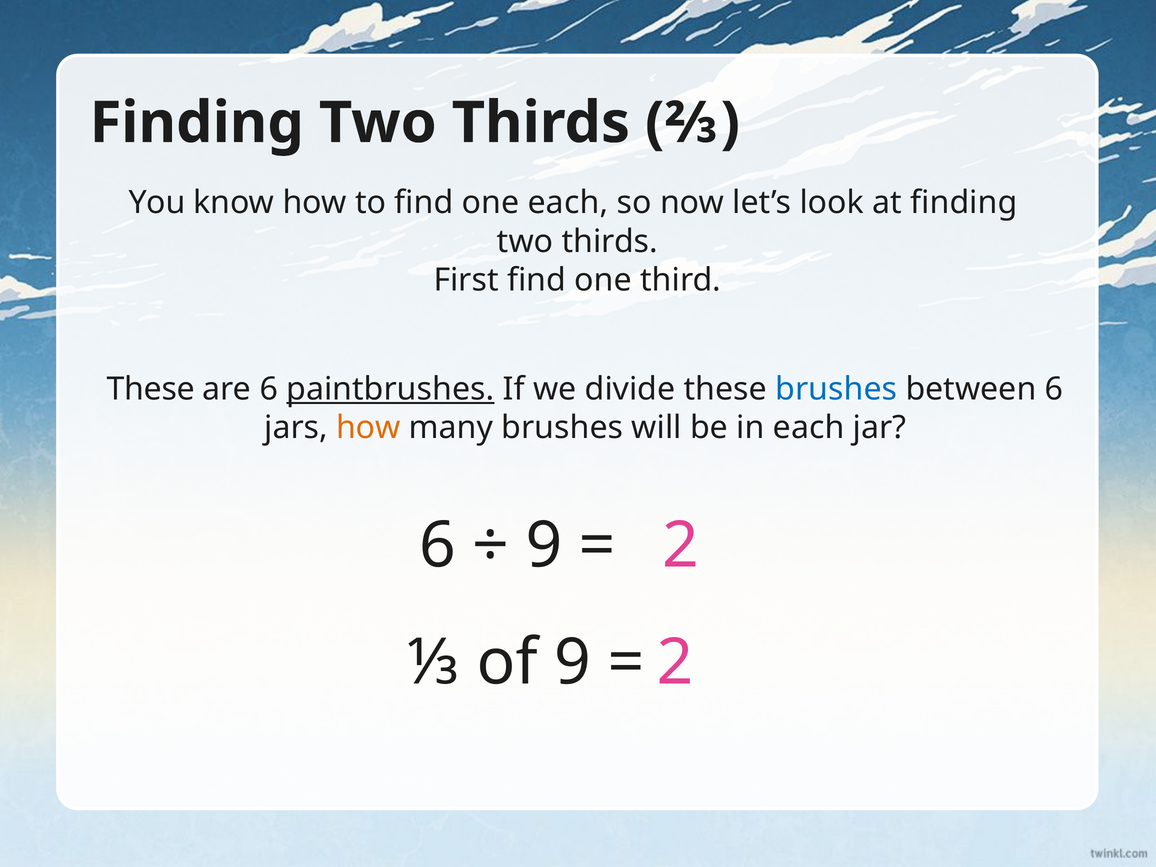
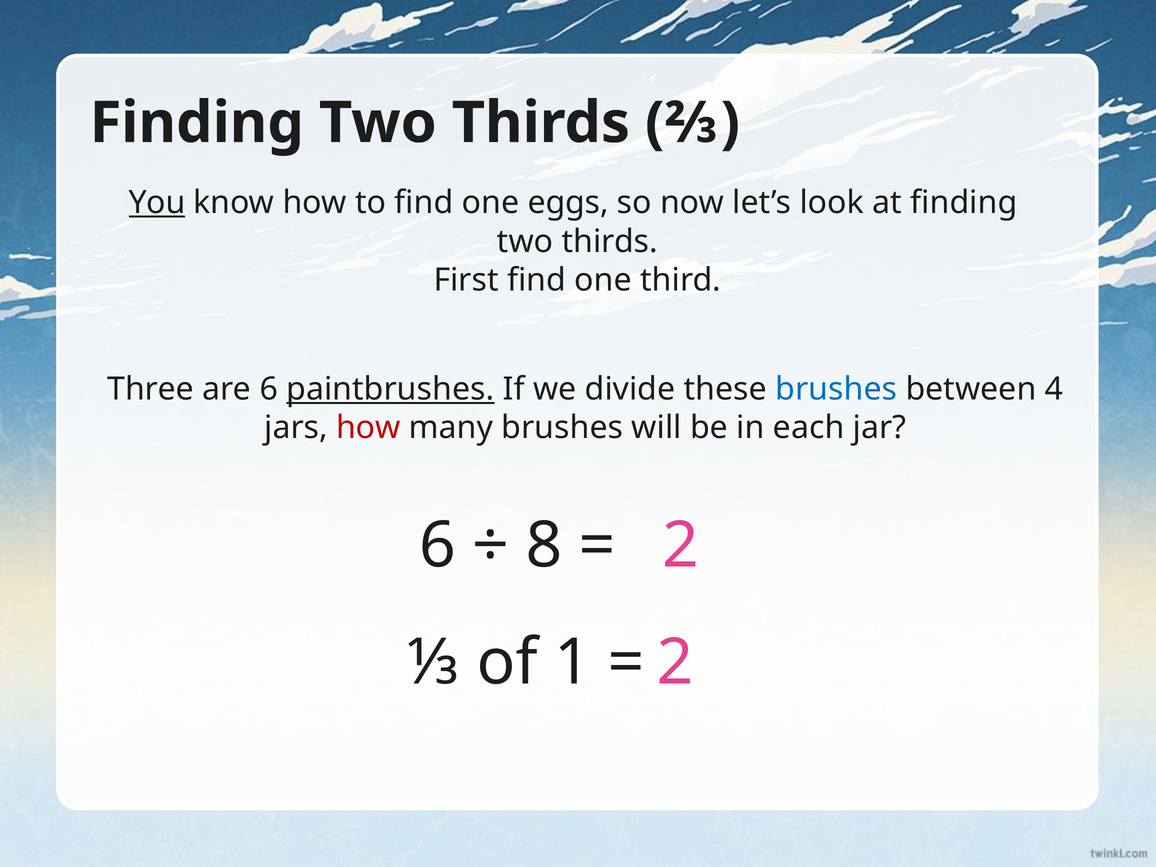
You underline: none -> present (157, 203)
one each: each -> eggs (568, 203)
These: These -> Three (151, 389)
between 6: 6 -> 4 (1054, 389)
how colour: orange -> red (368, 428)
9: 9 -> 8 (544, 546)
of 9: 9 -> 1 (573, 662)
